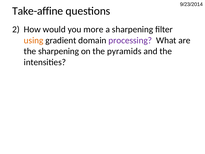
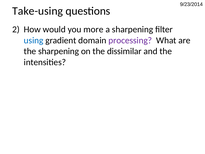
Take-affine: Take-affine -> Take-using (38, 11)
using colour: orange -> blue (34, 40)
pyramids: pyramids -> dissimilar (124, 51)
